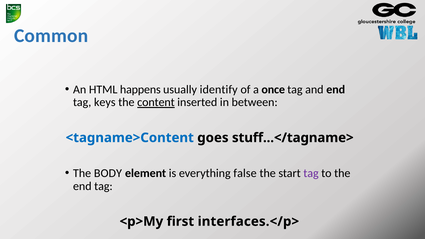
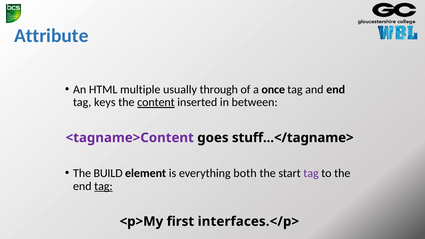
Common: Common -> Attribute (51, 36)
happens: happens -> multiple (140, 89)
identify: identify -> through (219, 89)
<tagname>Content colour: blue -> purple (130, 138)
BODY: BODY -> BUILD (108, 173)
false: false -> both (245, 173)
tag underline: none -> present (103, 186)
